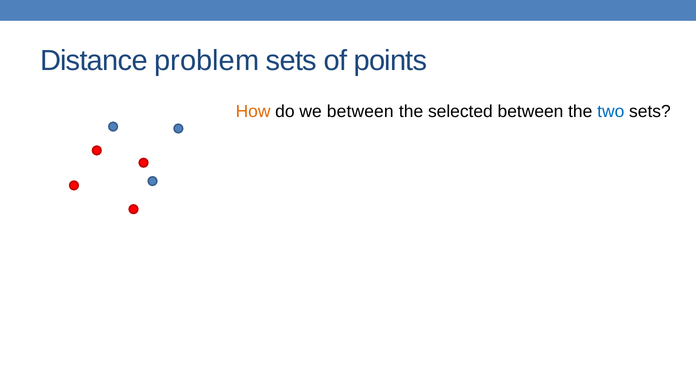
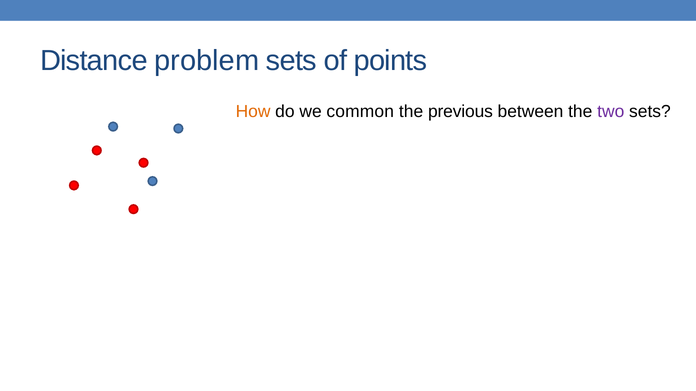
we between: between -> common (360, 111)
selected: selected -> previous (460, 111)
two colour: blue -> purple (611, 111)
